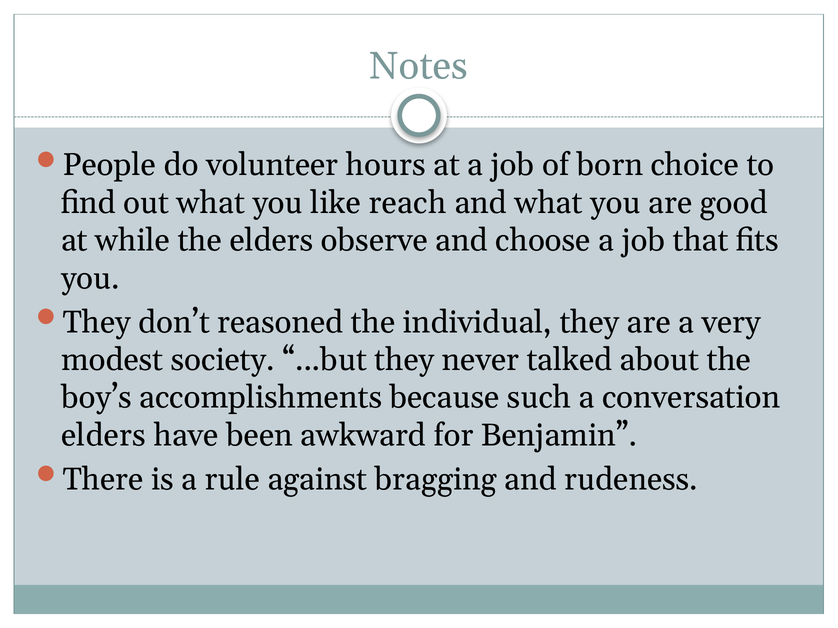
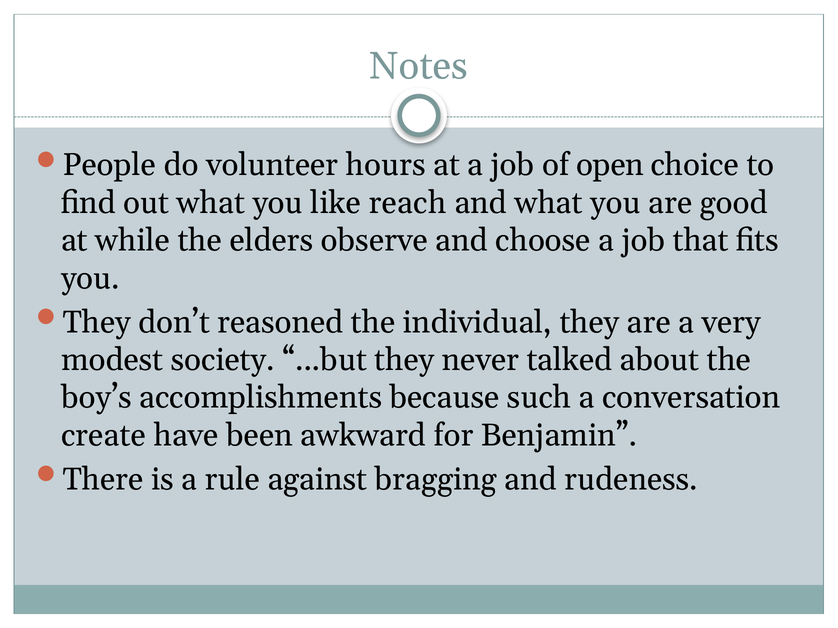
born: born -> open (610, 165)
elders: elders -> create (104, 436)
